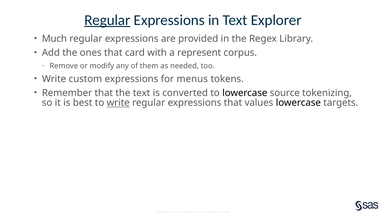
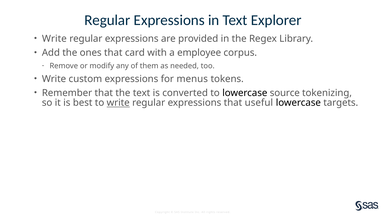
Regular underline: present -> none (107, 20)
Much: Much -> Write (54, 39)
represent: represent -> employee (199, 53)
values: values -> useful (259, 103)
